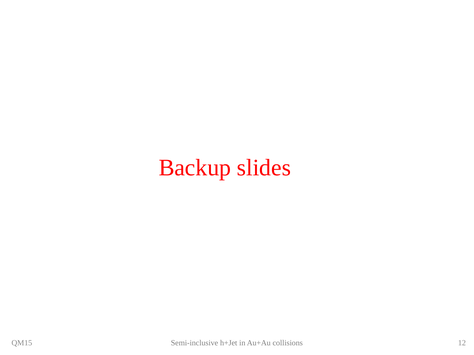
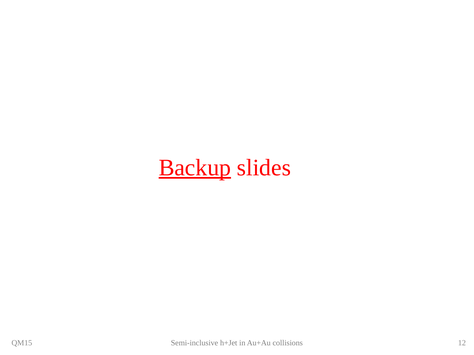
Backup underline: none -> present (195, 168)
